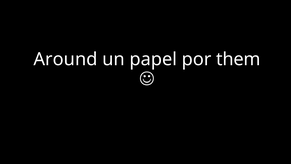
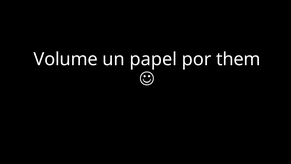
Around: Around -> Volume (66, 59)
